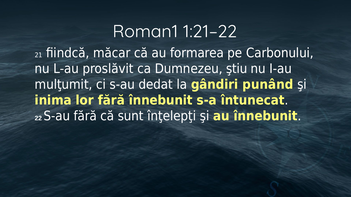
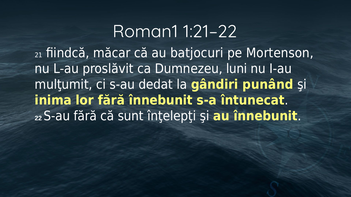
formarea: formarea -> batjocuri (197, 53)
Carbonului: Carbonului -> Mortenson (280, 53)
ştiu: ştiu -> luni (237, 69)
